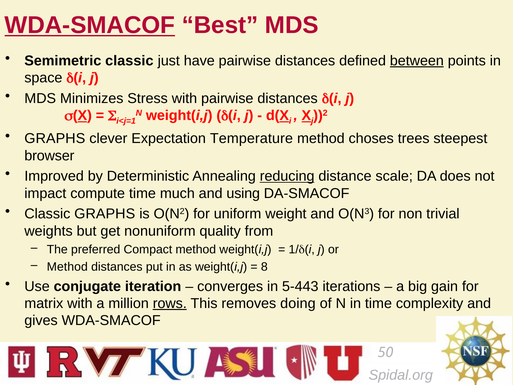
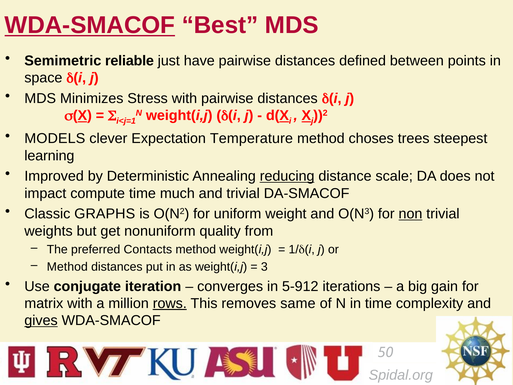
Semimetric classic: classic -> reliable (129, 61)
between underline: present -> none (417, 61)
GRAPHS: GRAPHS -> MODELS (55, 138)
browser: browser -> learning (49, 156)
and using: using -> trivial (243, 193)
non underline: none -> present (410, 214)
Compact: Compact -> Contacts (148, 249)
8: 8 -> 3 (264, 267)
5-443: 5-443 -> 5-912 (300, 286)
doing: doing -> same (298, 303)
gives underline: none -> present (41, 320)
